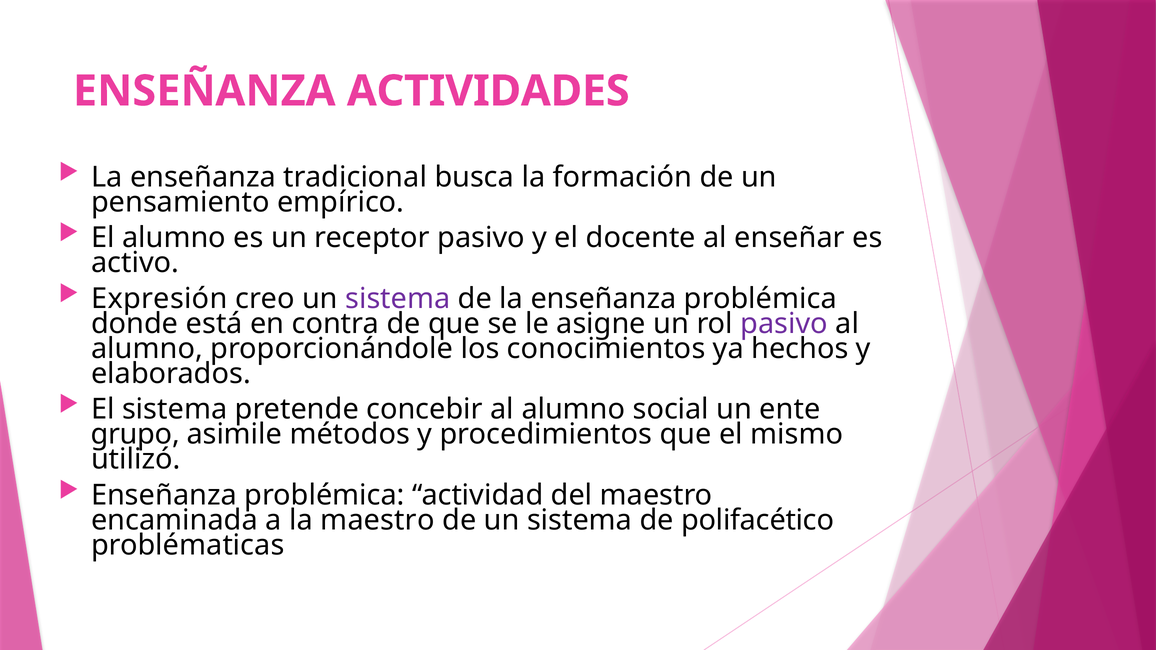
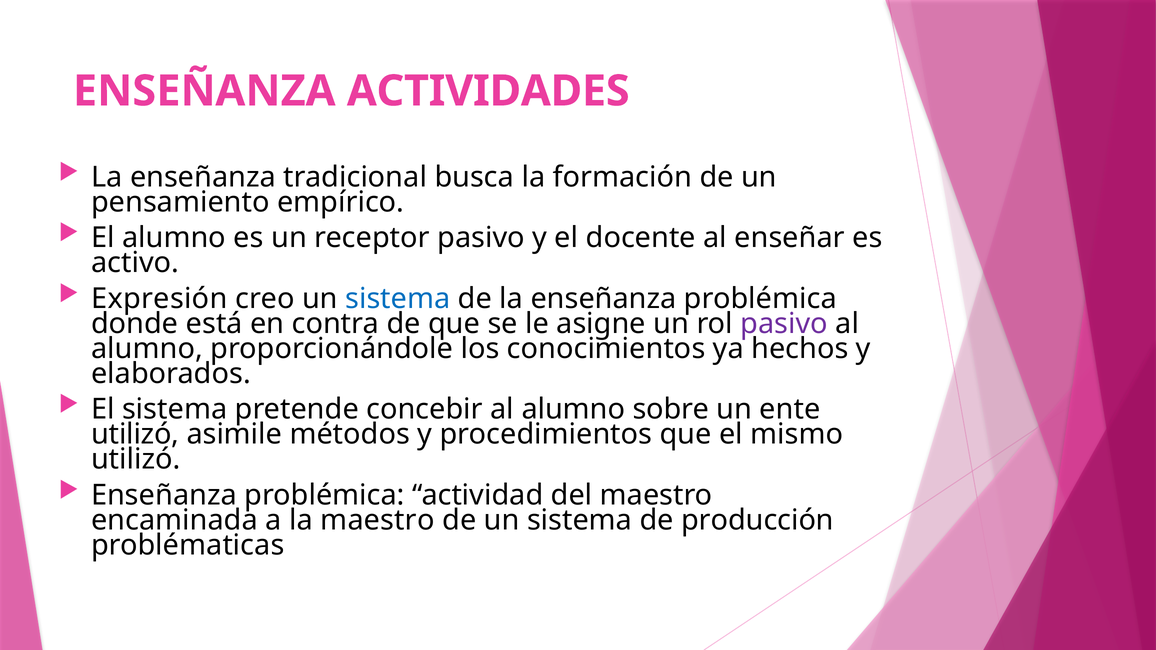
sistema colour: purple -> blue (398, 299)
social: social -> sobre (671, 409)
grupo: grupo -> utilizó (135, 434)
polifacético: polifacético -> producción (758, 520)
